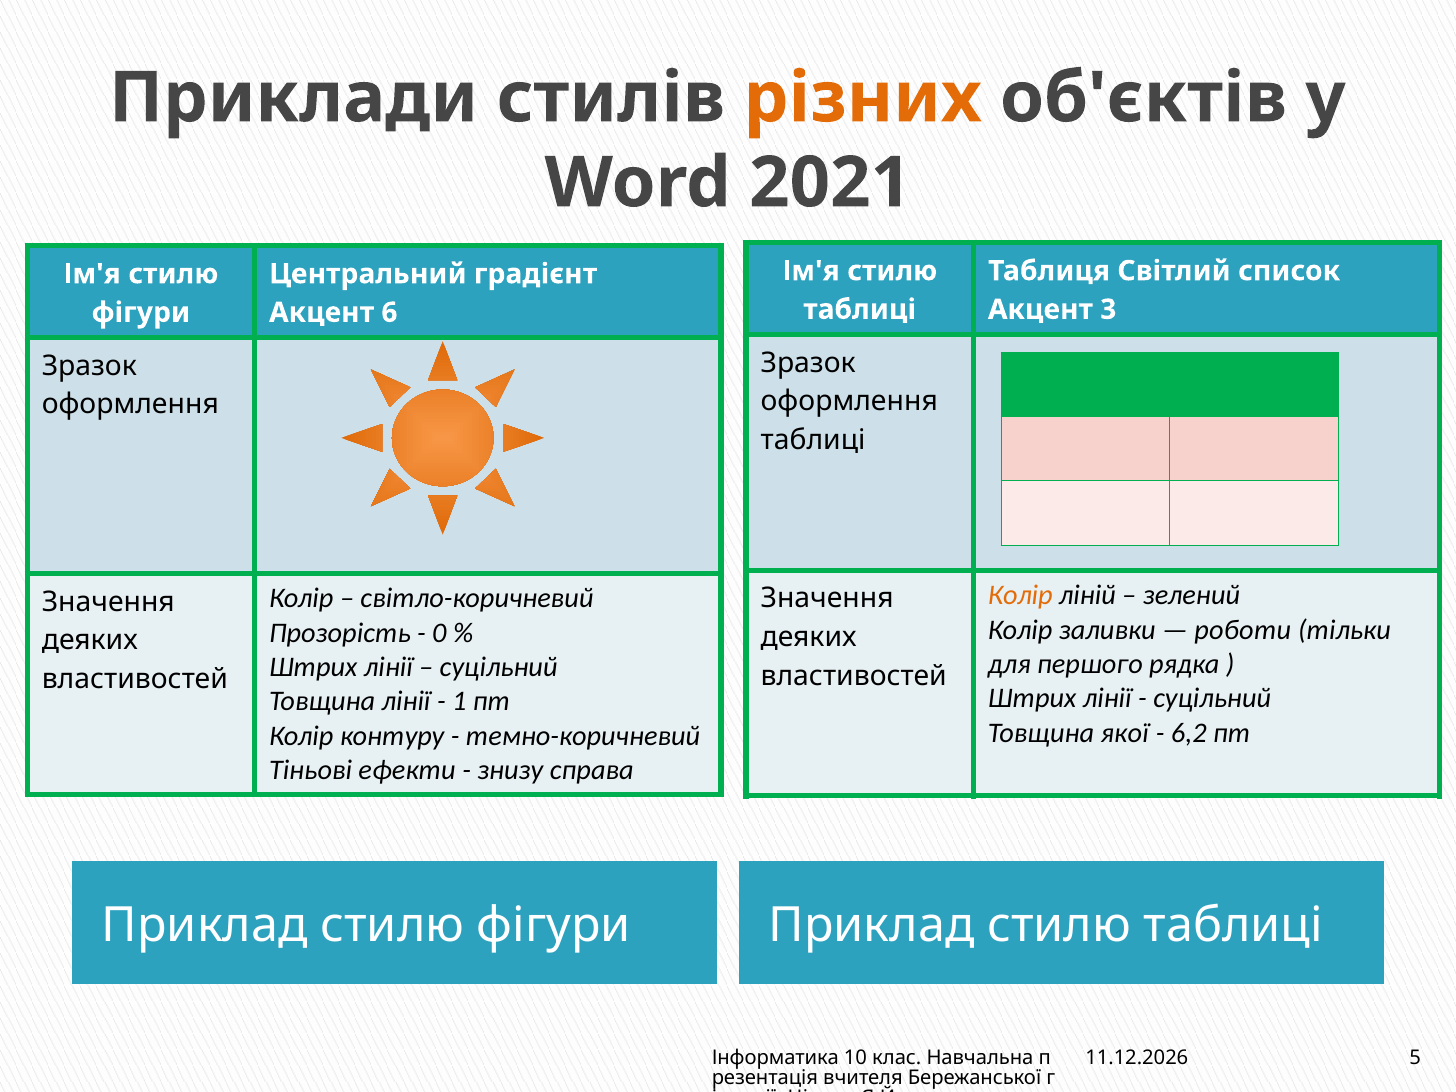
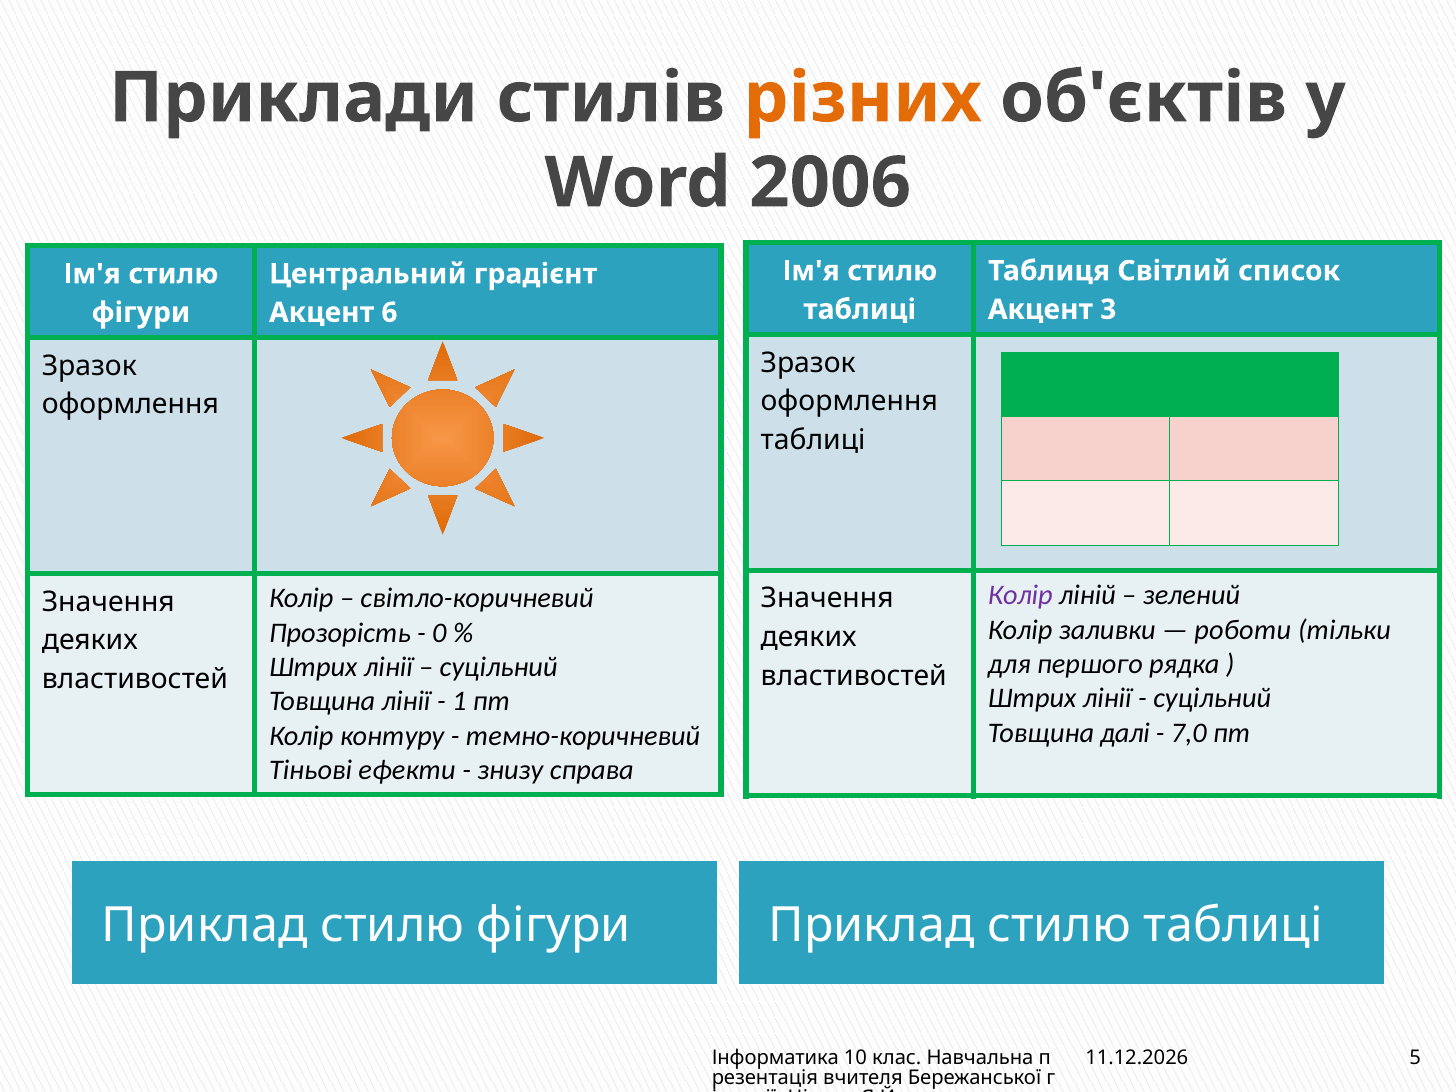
2021: 2021 -> 2006 (830, 183)
Колір colour: orange -> purple (1020, 595)
якої: якої -> далі (1125, 733)
6,2: 6,2 -> 7,0 (1189, 733)
